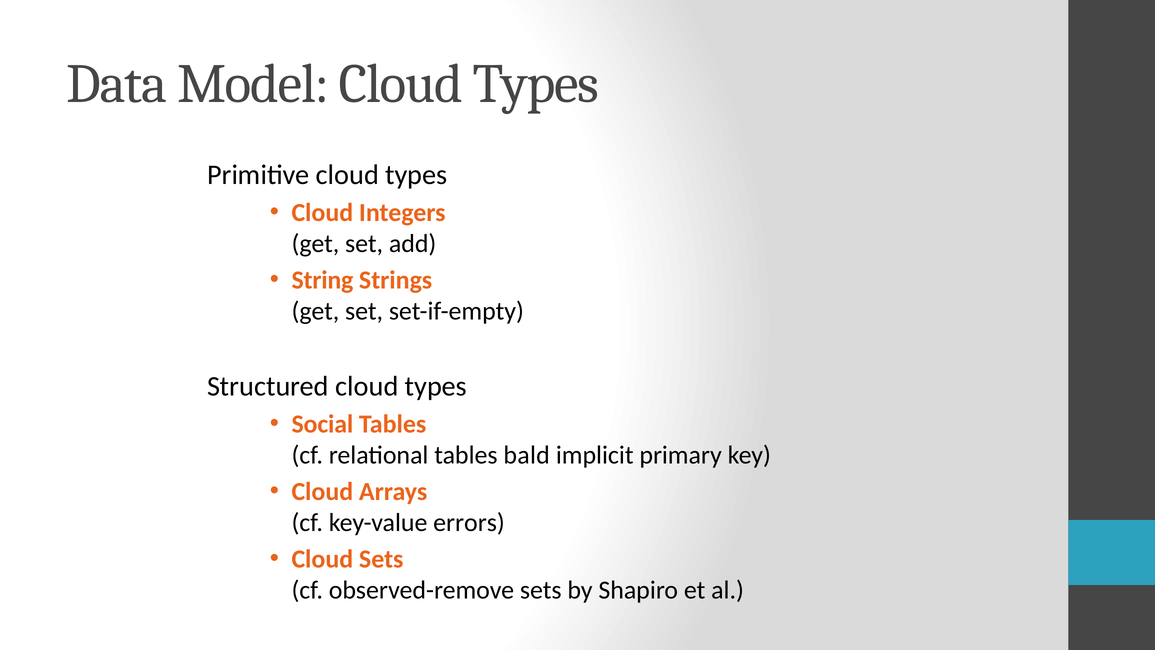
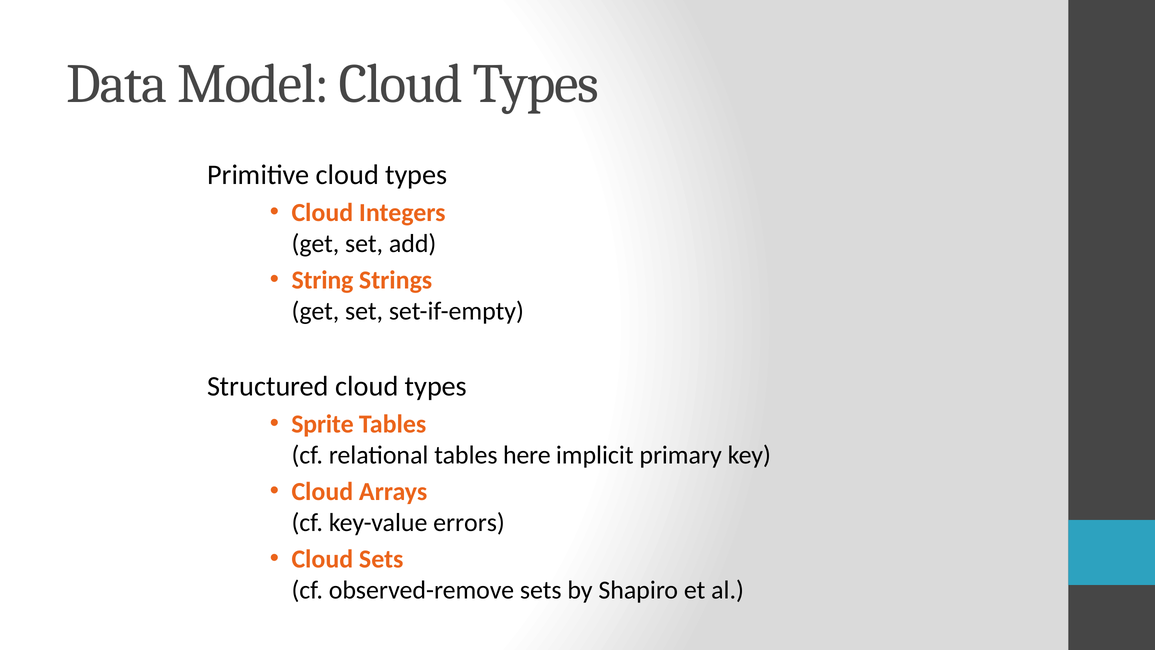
Social: Social -> Sprite (322, 424)
bald: bald -> here (527, 455)
